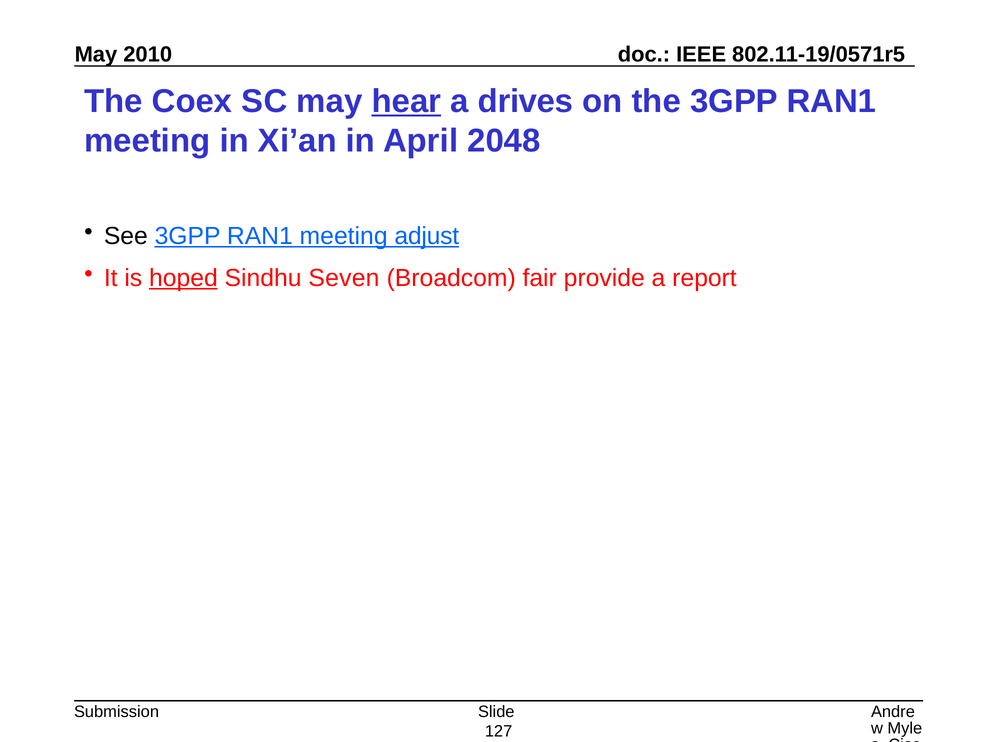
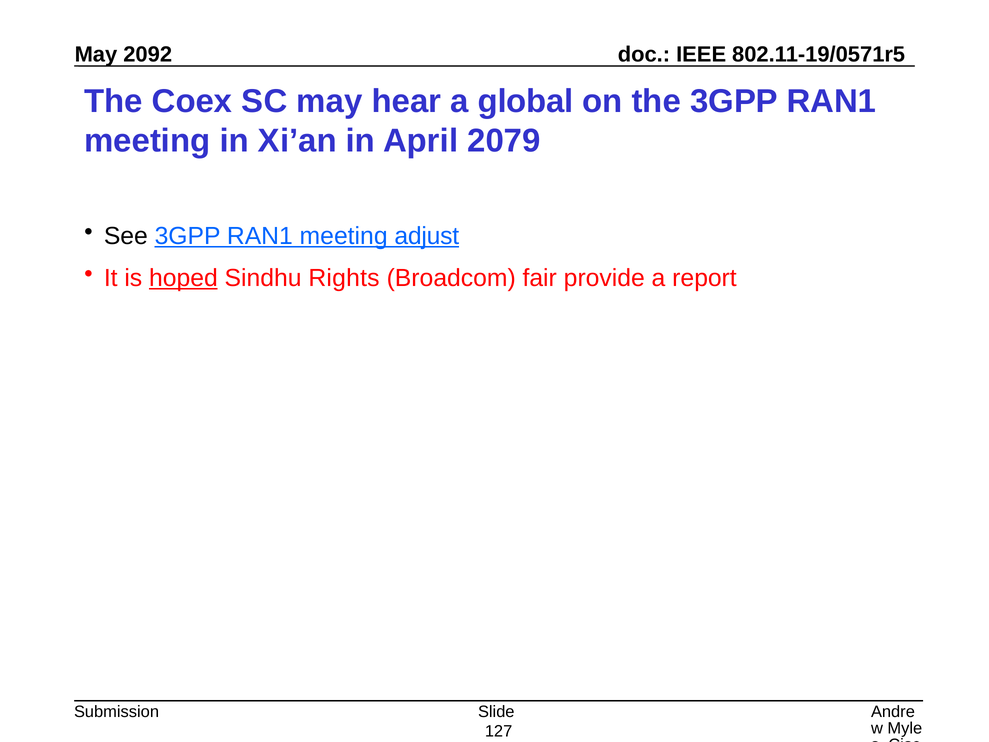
2010: 2010 -> 2092 (148, 54)
hear underline: present -> none (406, 101)
drives: drives -> global (526, 101)
2048: 2048 -> 2079 (504, 141)
Seven: Seven -> Rights (344, 278)
